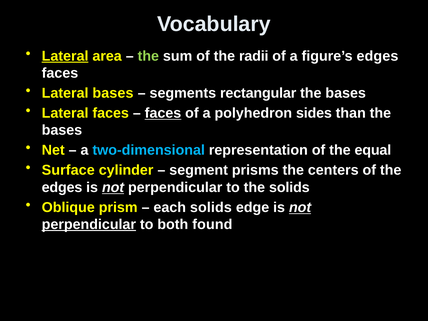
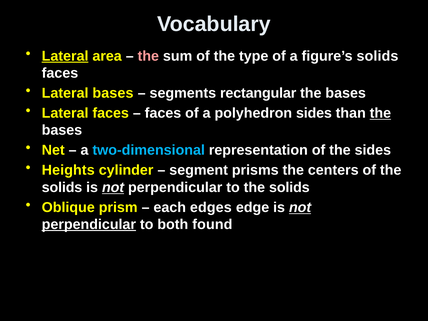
the colour: light green -> pink (148, 56)
radii: radii -> type (254, 56)
figure’s edges: edges -> solids (377, 56)
faces underline: present -> none (163, 113)
the underline: none -> present (380, 113)
the equal: equal -> sides (373, 150)
Surface: Surface -> Heights (68, 170)
edges: edges -> solids (62, 187)
each solids: solids -> edges (211, 207)
